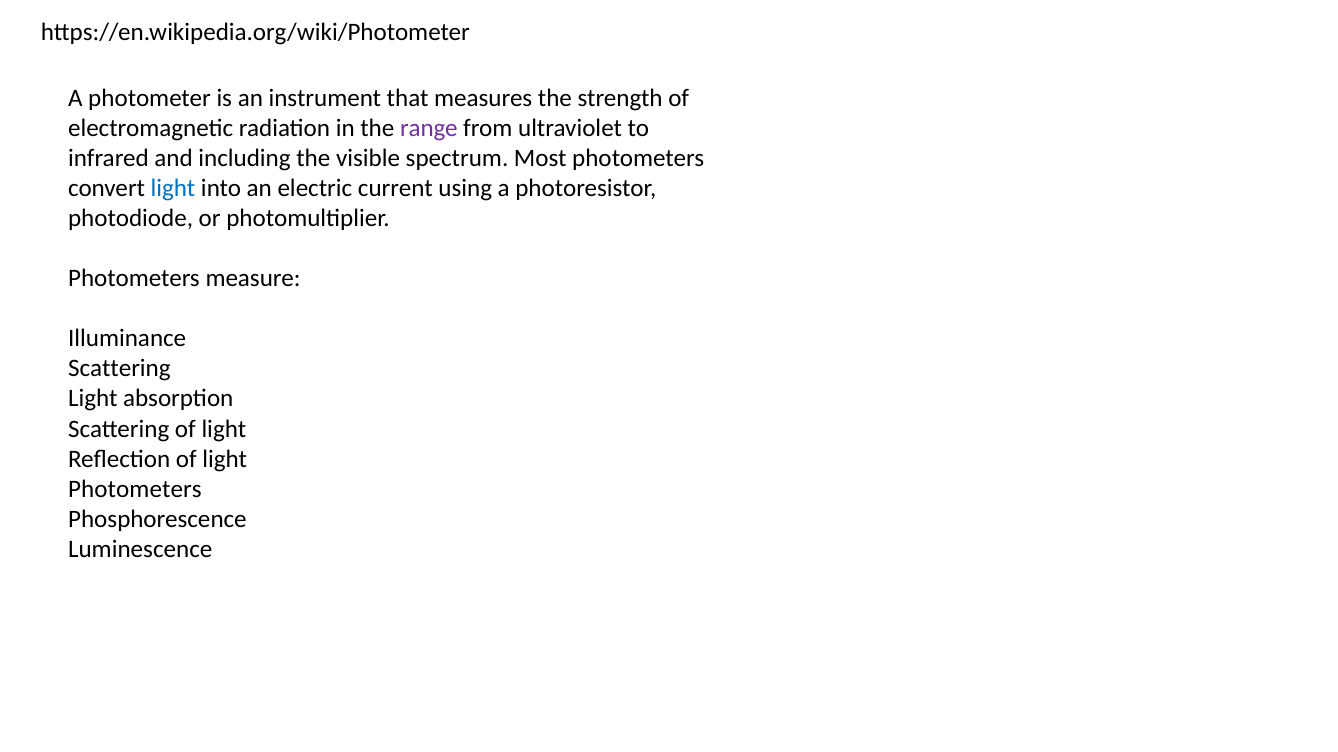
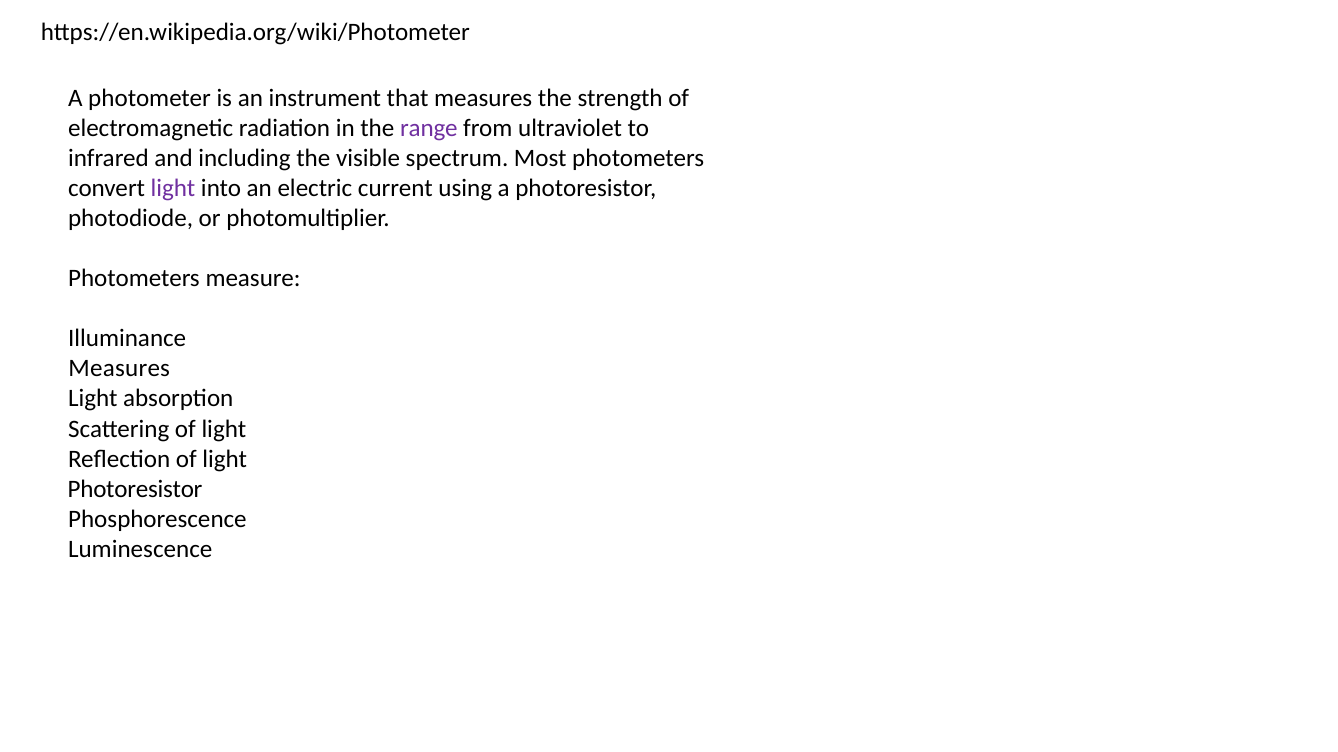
light colour: blue -> purple (173, 188)
Scattering: Scattering -> Measures (119, 369)
Photometers: Photometers -> Photoresistor (135, 489)
